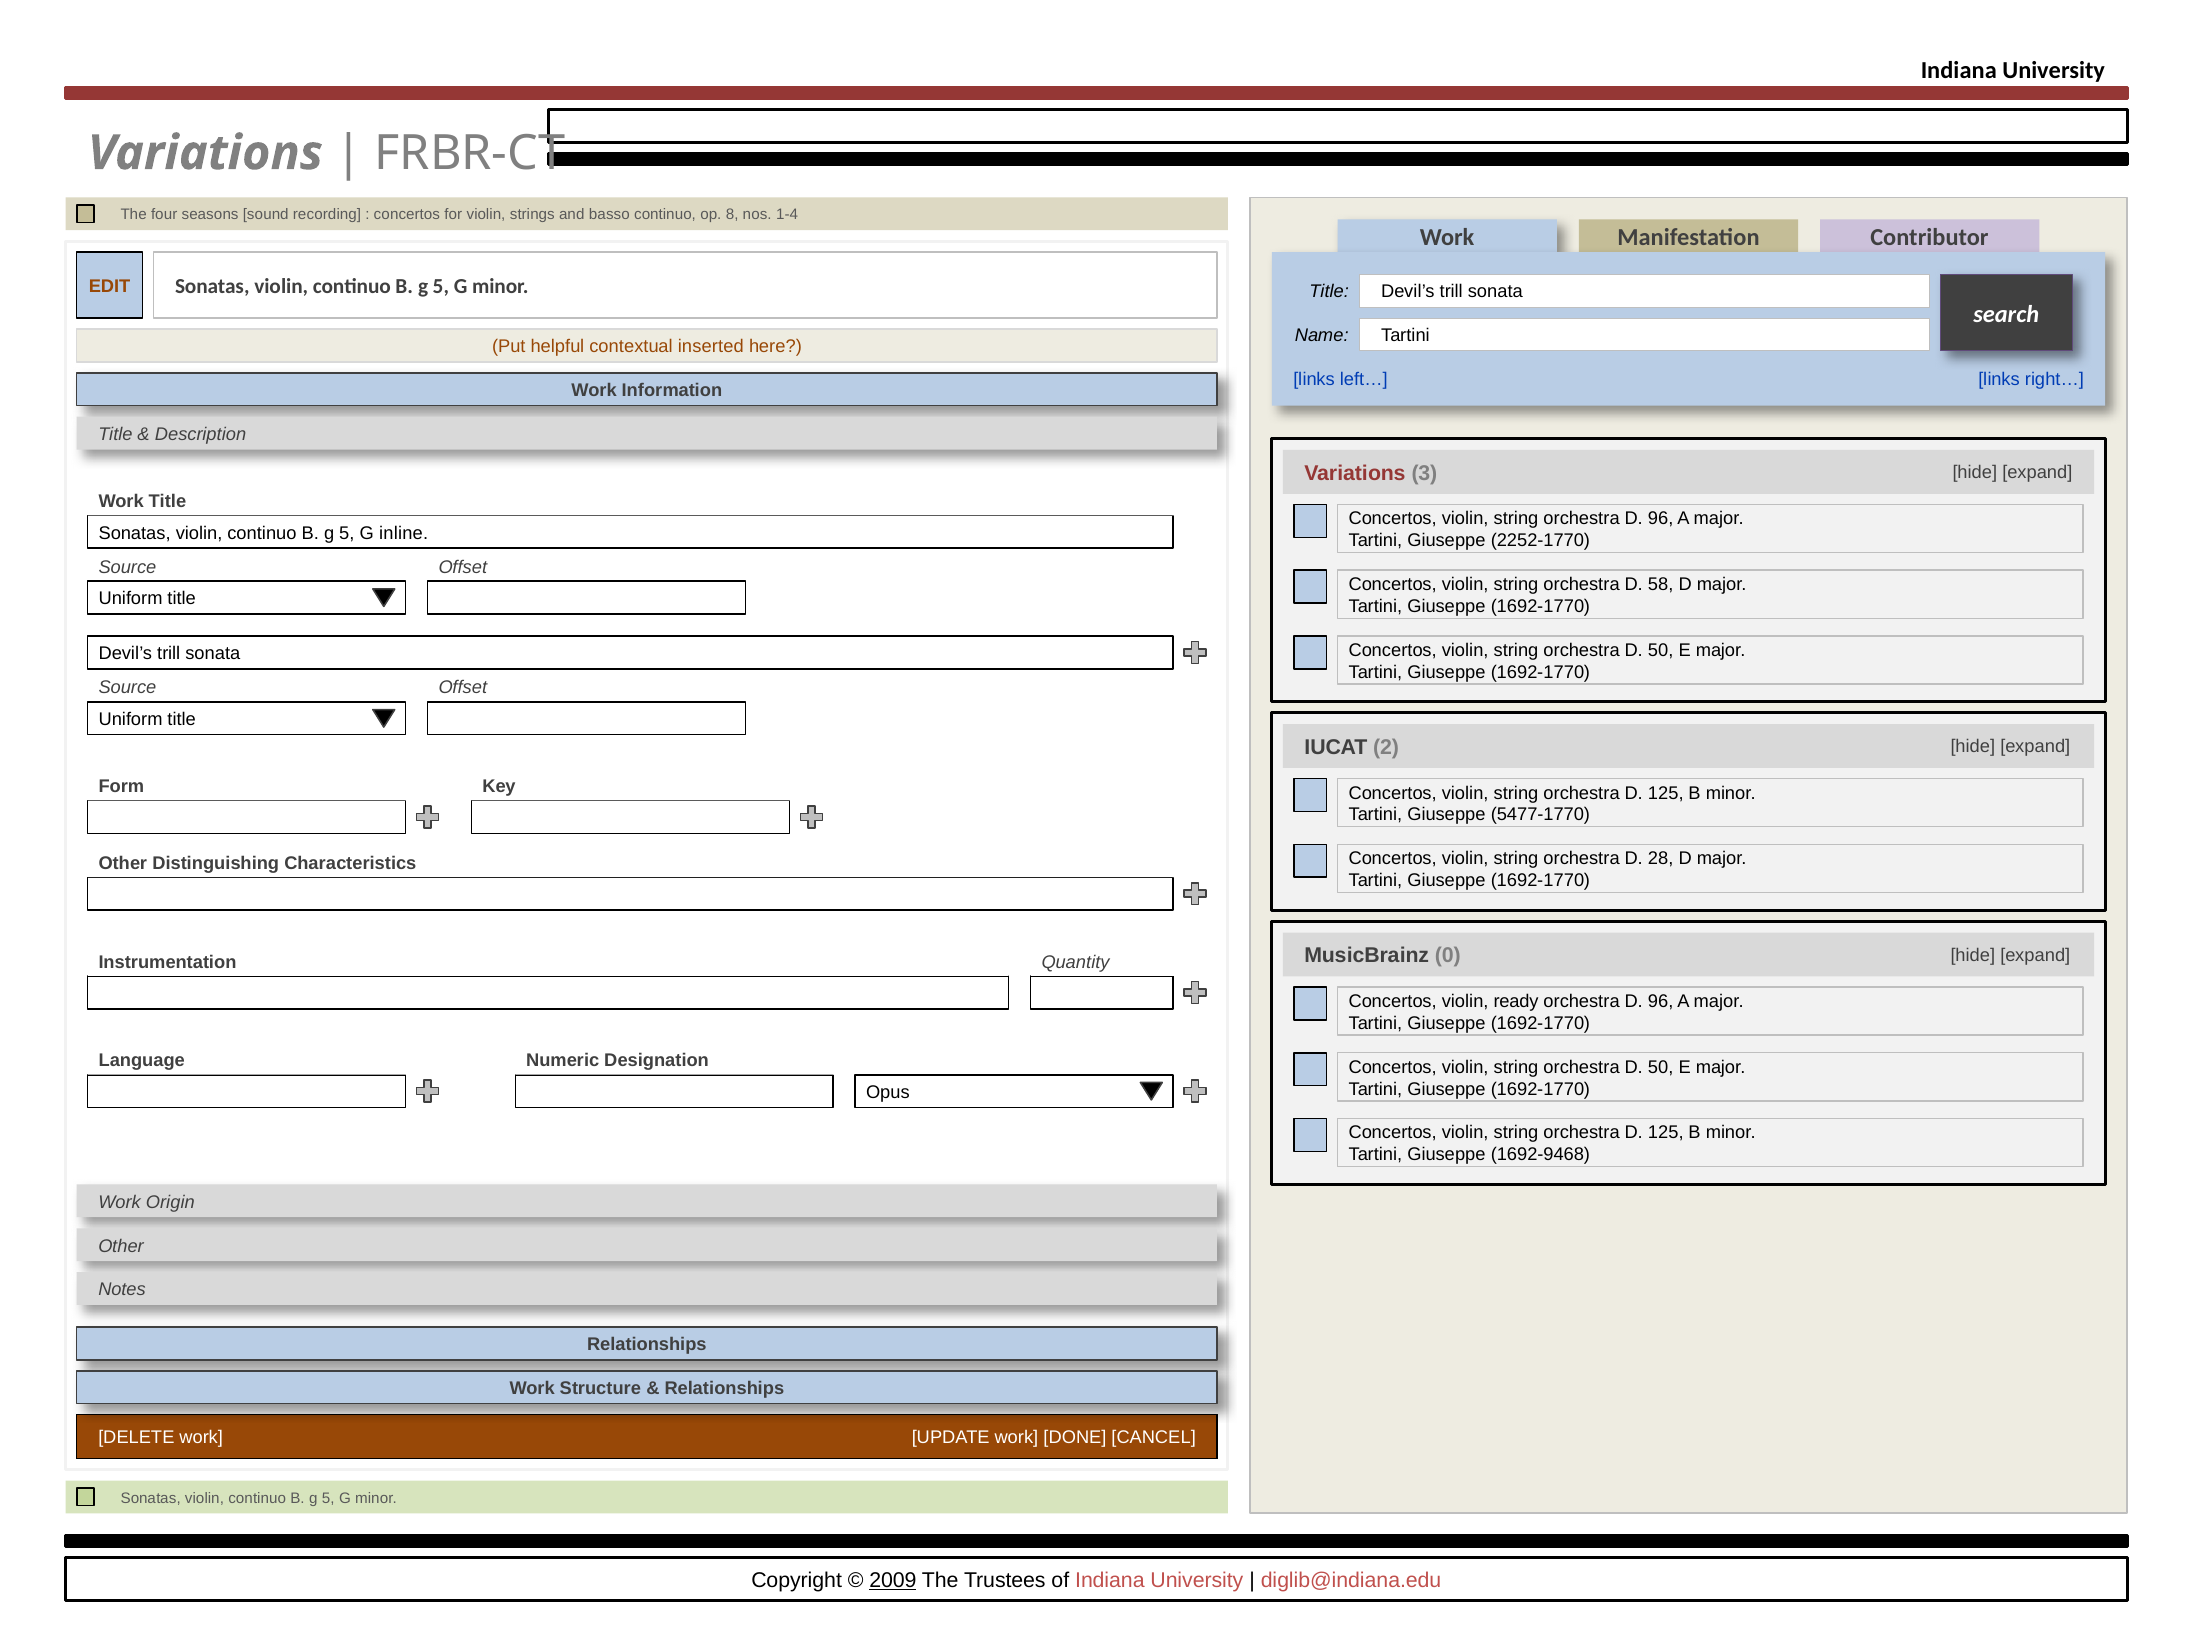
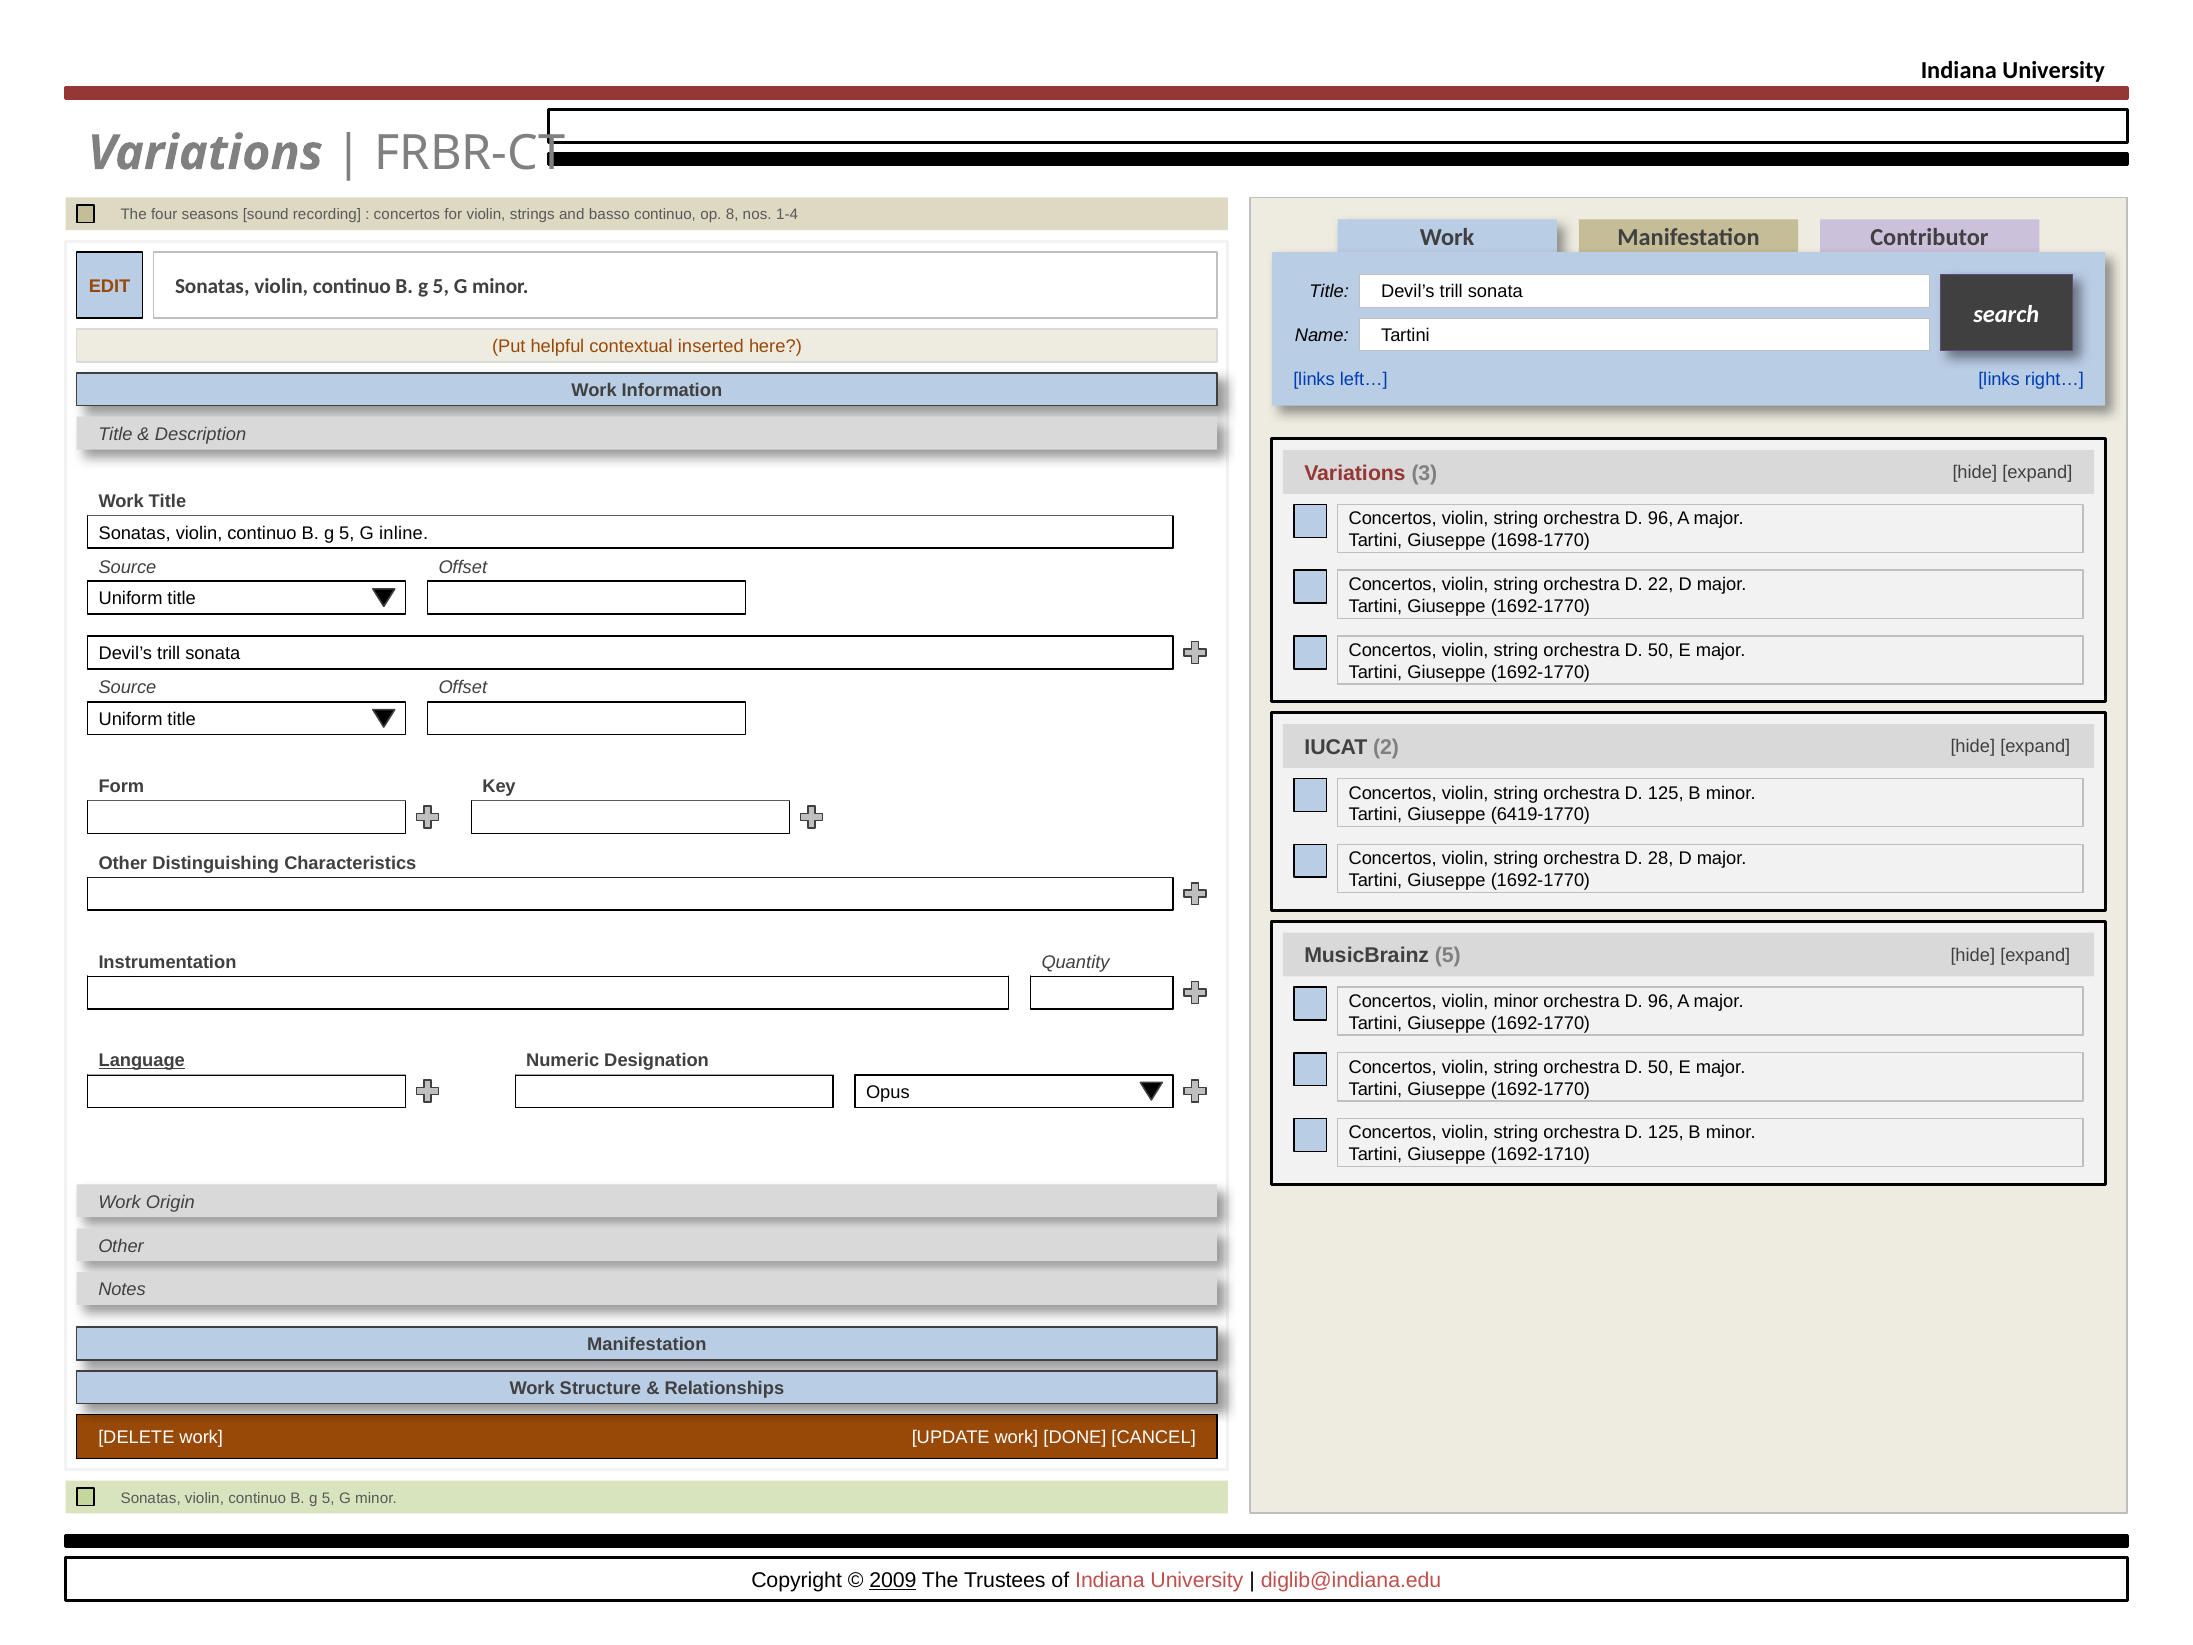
2252-1770: 2252-1770 -> 1698-1770 (1540, 541)
58: 58 -> 22 (1661, 585)
5477-1770: 5477-1770 -> 6419-1770 (1540, 815)
MusicBrainz 0: 0 -> 5 (1448, 956)
violin ready: ready -> minor (1516, 1001)
Language underline: none -> present (142, 1061)
1692-9468: 1692-9468 -> 1692-1710 (1540, 1155)
Relationships: Relationships -> Manifestation (647, 1344)
